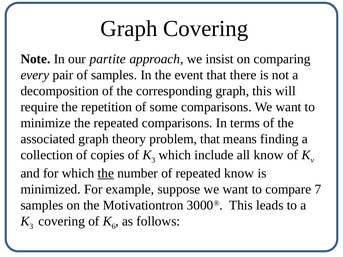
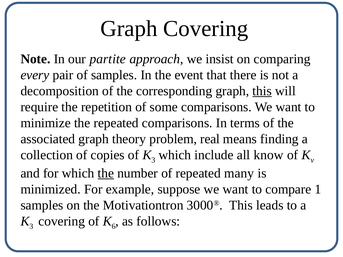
this underline: none -> present (262, 91)
problem that: that -> real (210, 139)
repeated know: know -> many (239, 173)
7: 7 -> 1 (318, 189)
